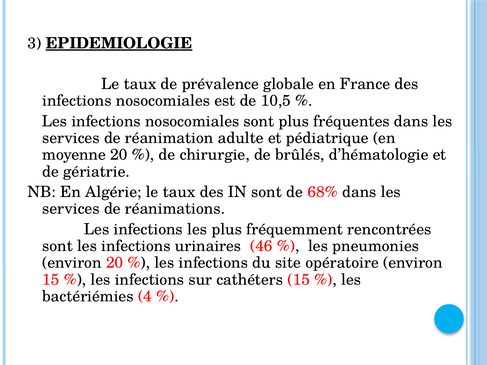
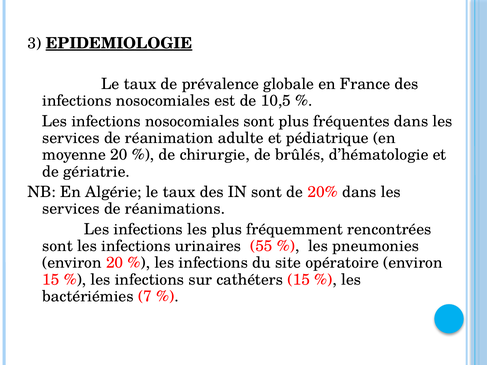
68%: 68% -> 20% (323, 192)
46: 46 -> 55 (261, 246)
4: 4 -> 7 (145, 297)
